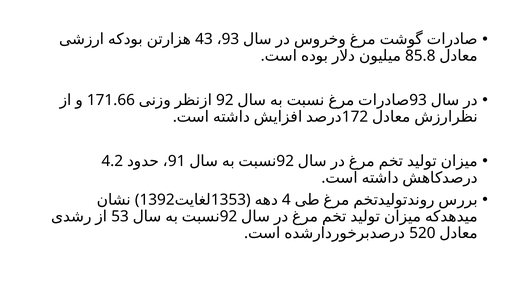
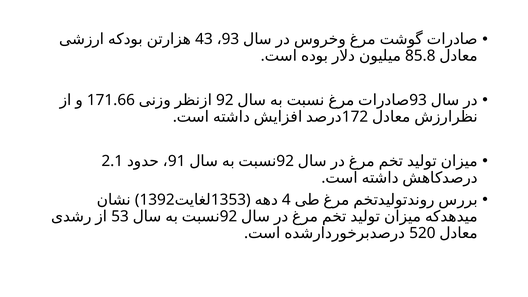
4.2: 4.2 -> 2.1 (112, 161)
